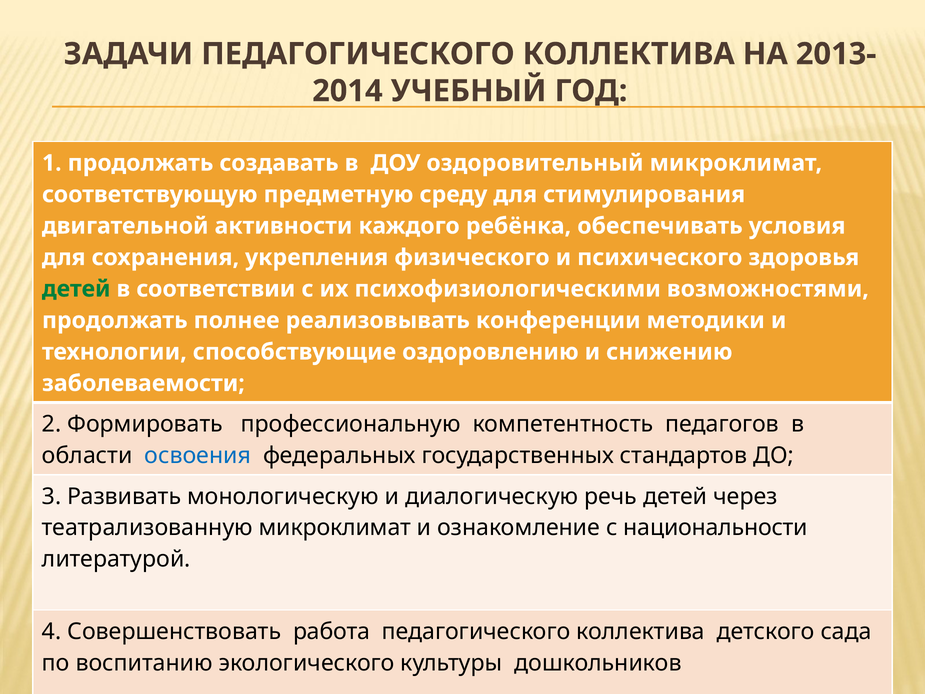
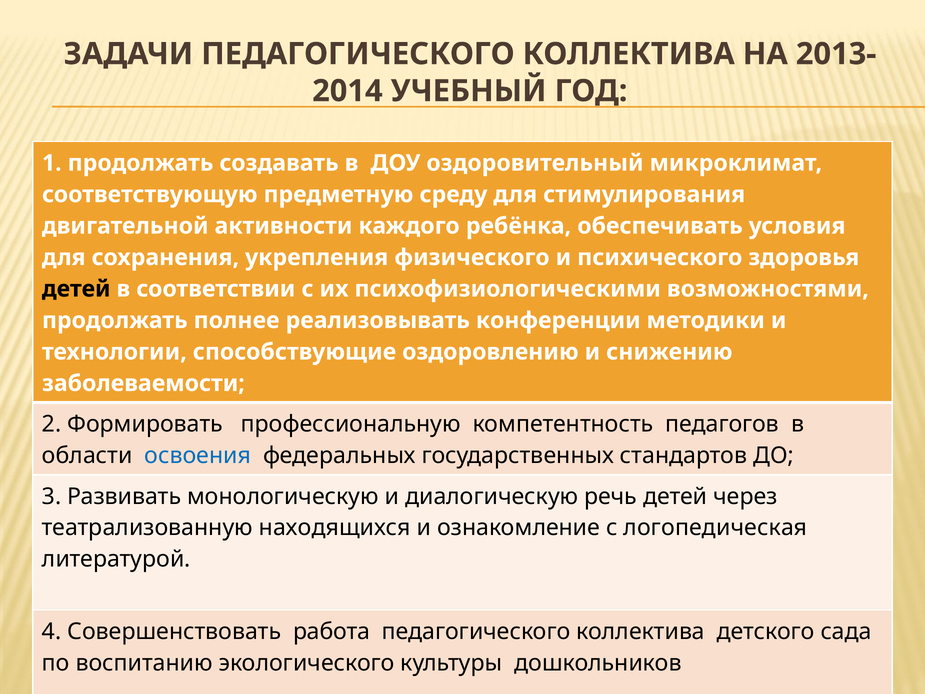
детей colour: green -> black (76, 289)
театрализованную микроклимат: микроклимат -> находящихся (335, 528)
национальности: национальности -> логопедическая (715, 528)
